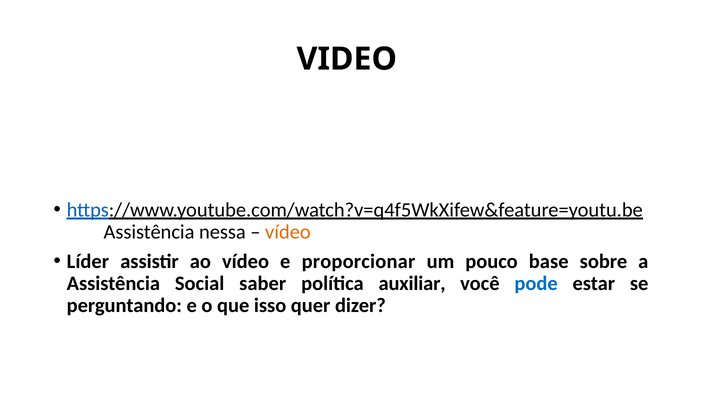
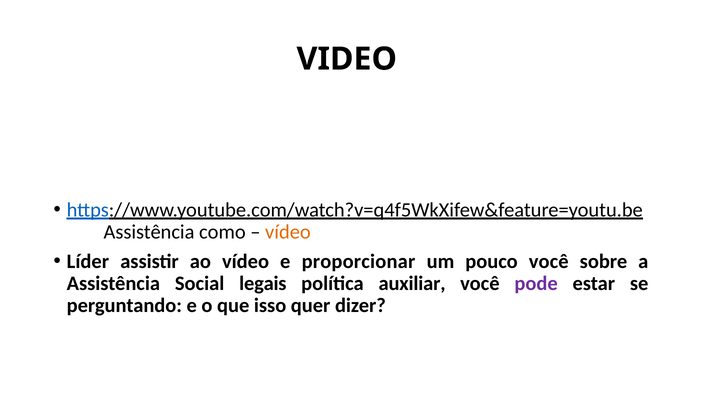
nessa: nessa -> como (222, 232)
pouco base: base -> você (549, 261)
saber: saber -> legais (263, 284)
pode colour: blue -> purple (536, 284)
